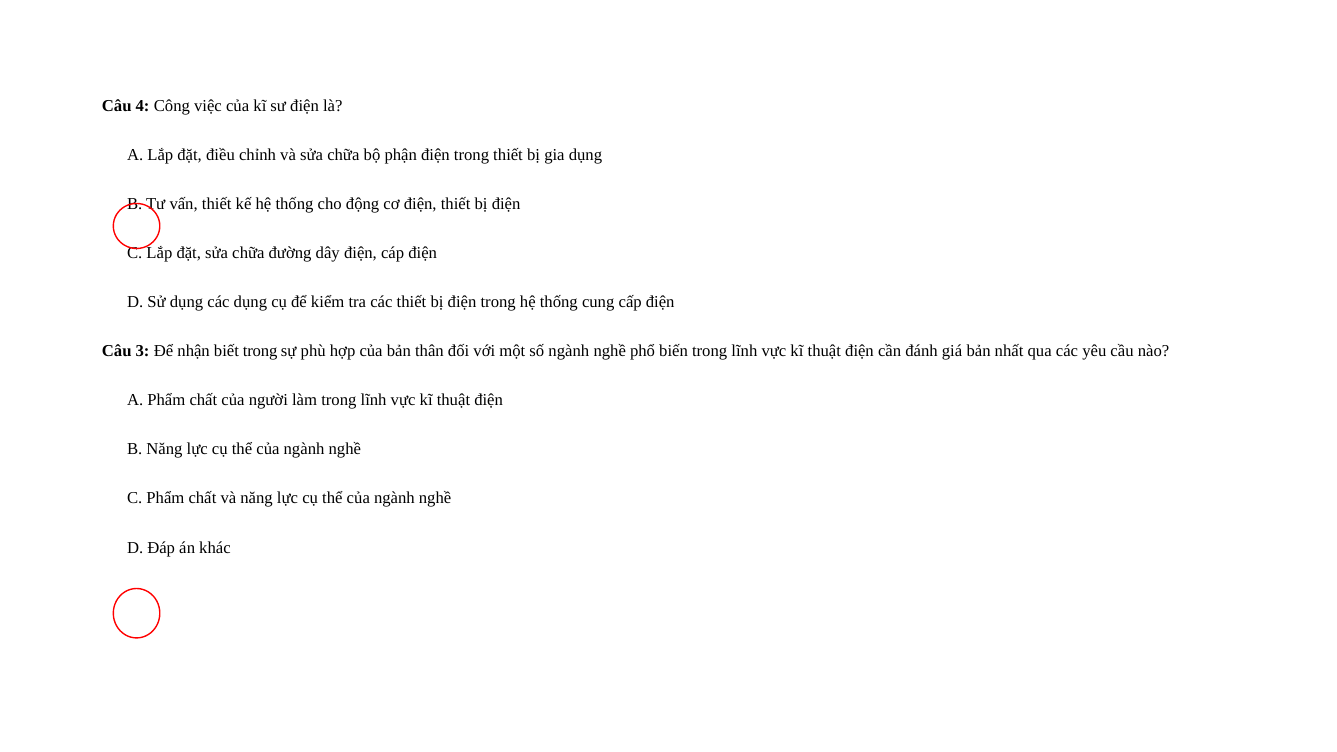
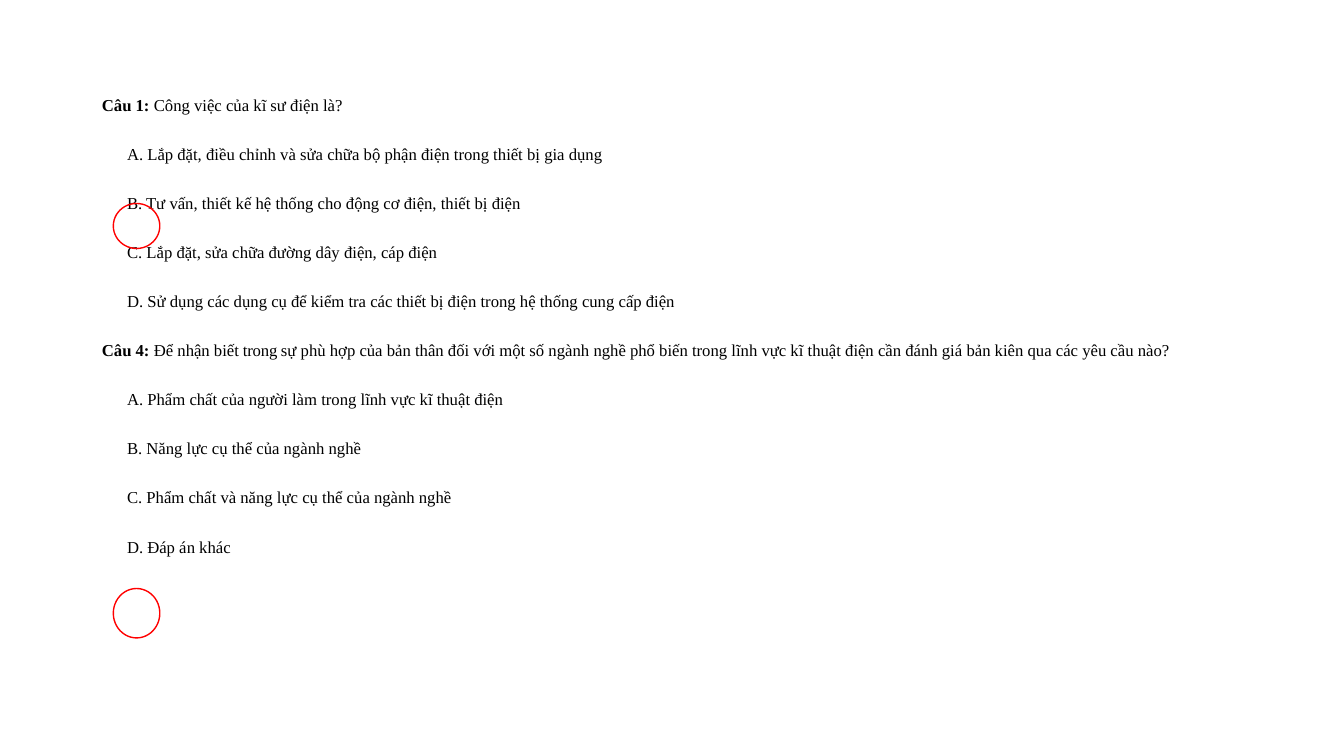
4: 4 -> 1 (143, 106)
3: 3 -> 4 (143, 351)
nhất: nhất -> kiên (1009, 351)
